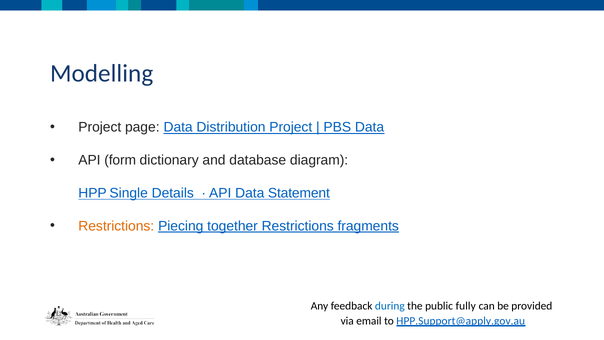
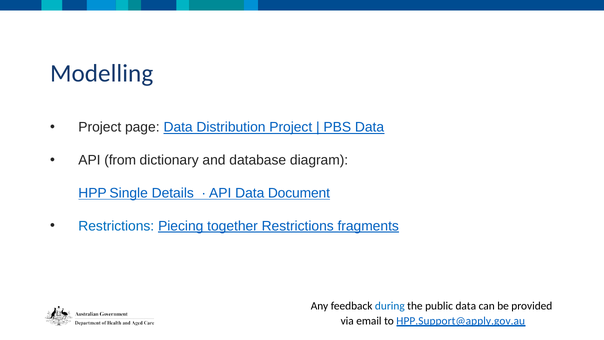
form: form -> from (120, 160)
Statement: Statement -> Document (299, 193)
Restrictions colour: orange -> blue (116, 226)
public fully: fully -> data (466, 306)
